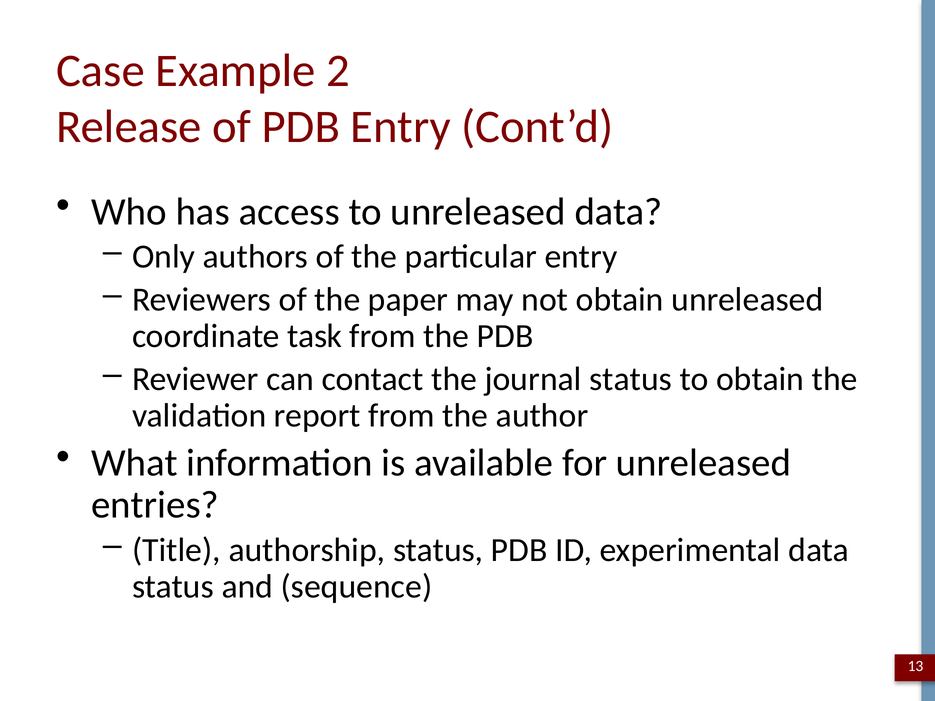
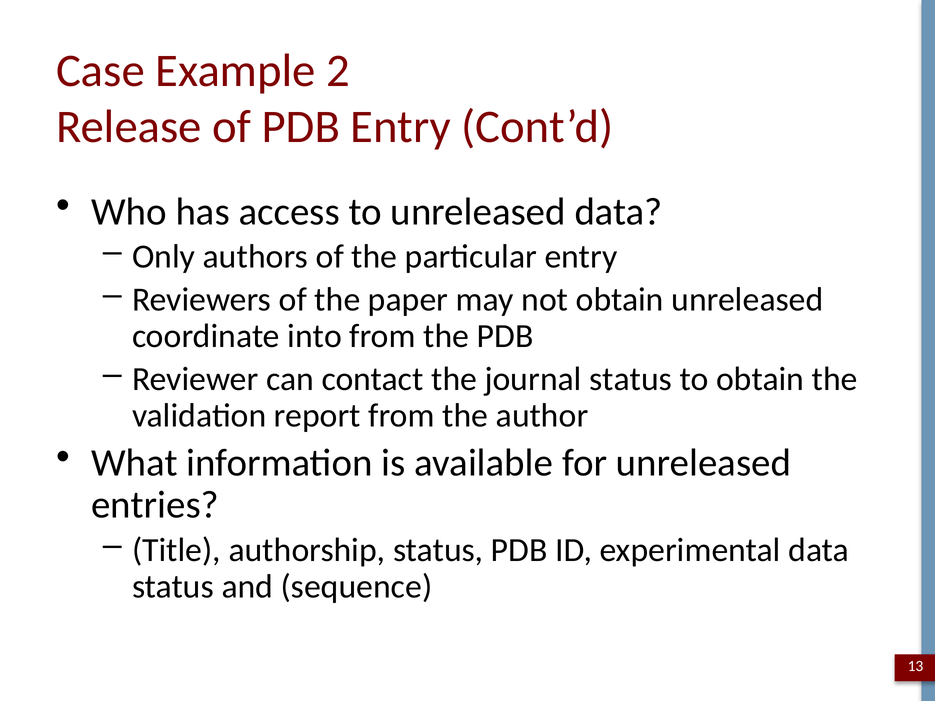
task: task -> into (315, 336)
